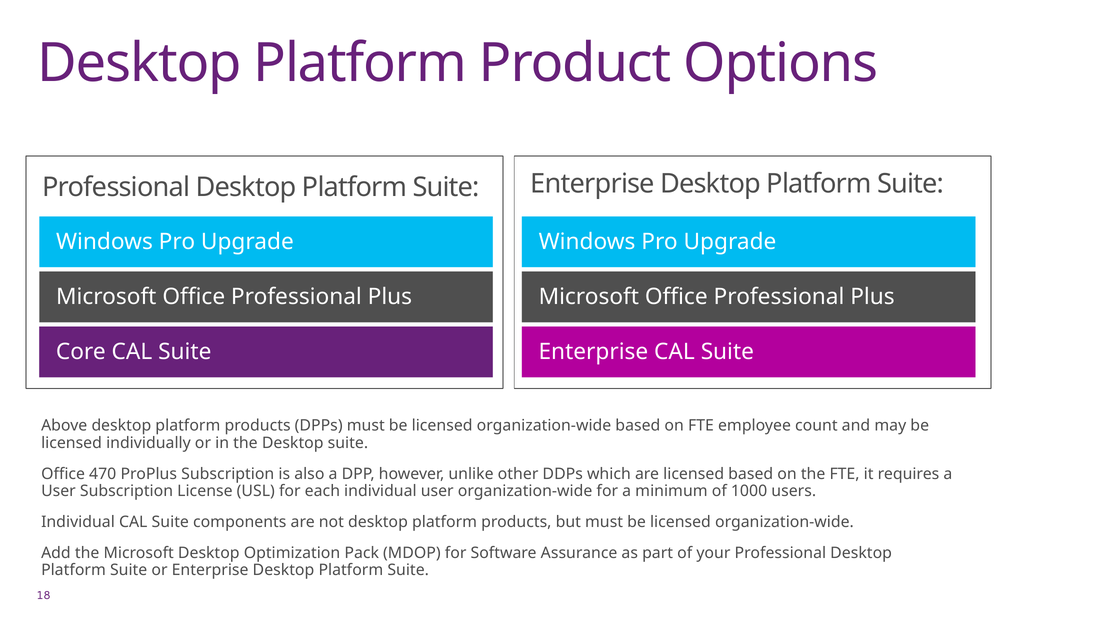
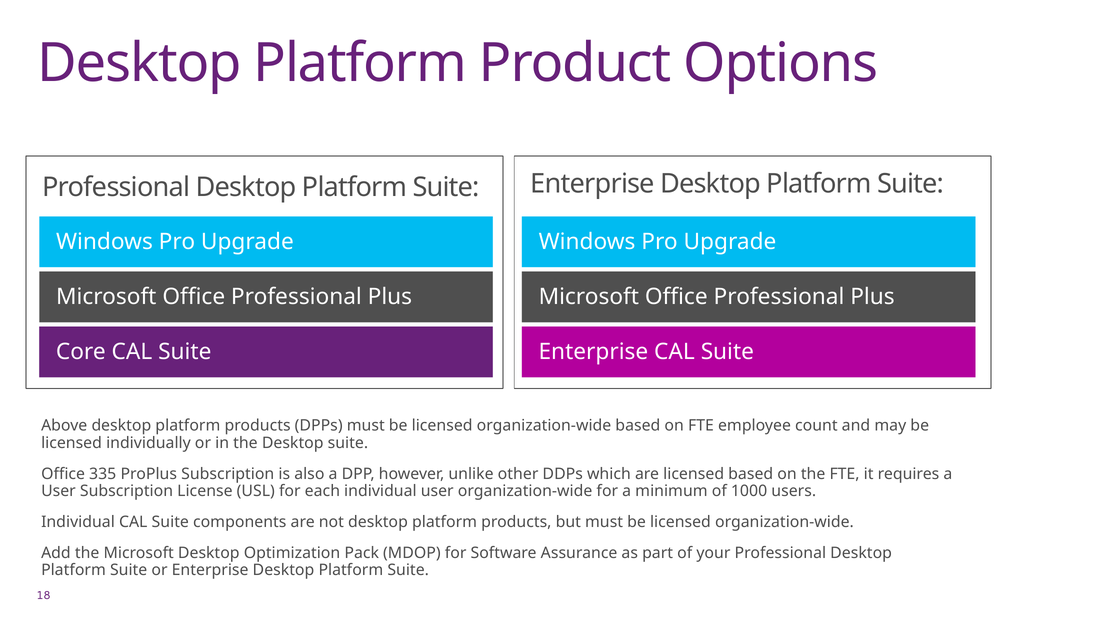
470: 470 -> 335 (103, 474)
